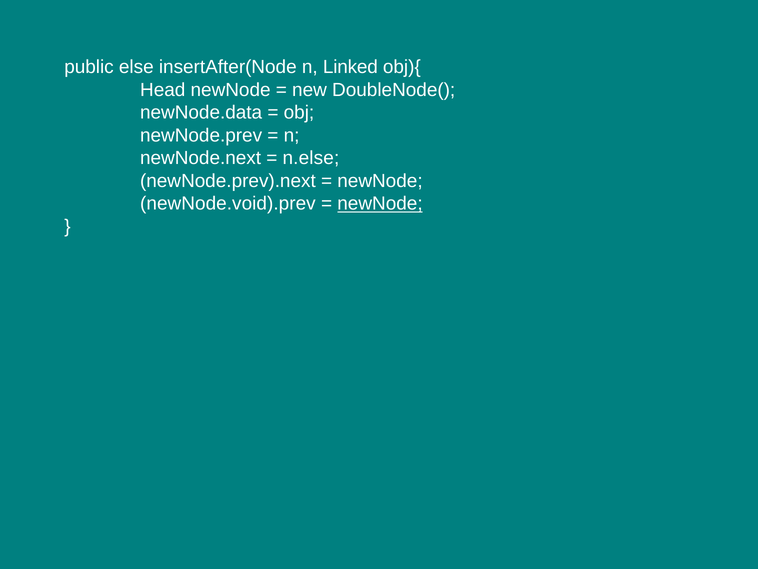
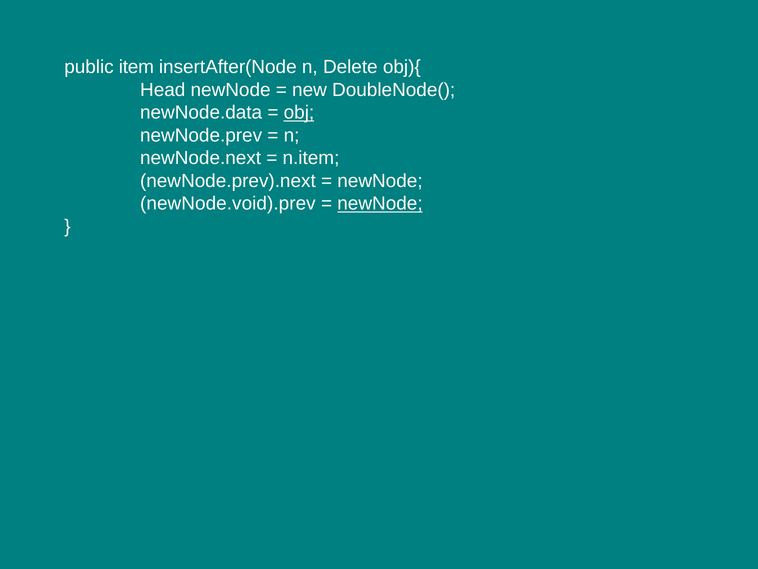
else: else -> item (136, 67)
Linked: Linked -> Delete (350, 67)
obj underline: none -> present (299, 113)
n.else: n.else -> n.item (311, 158)
